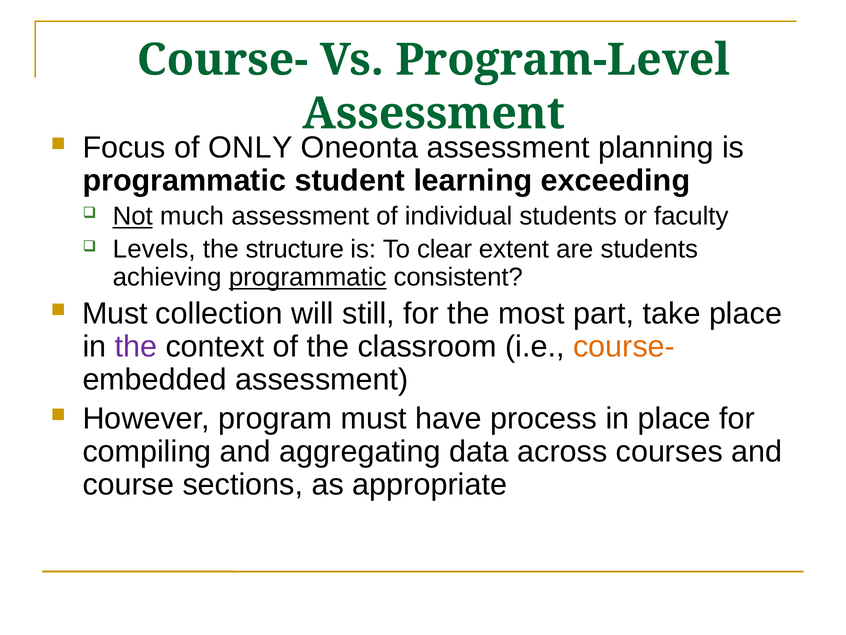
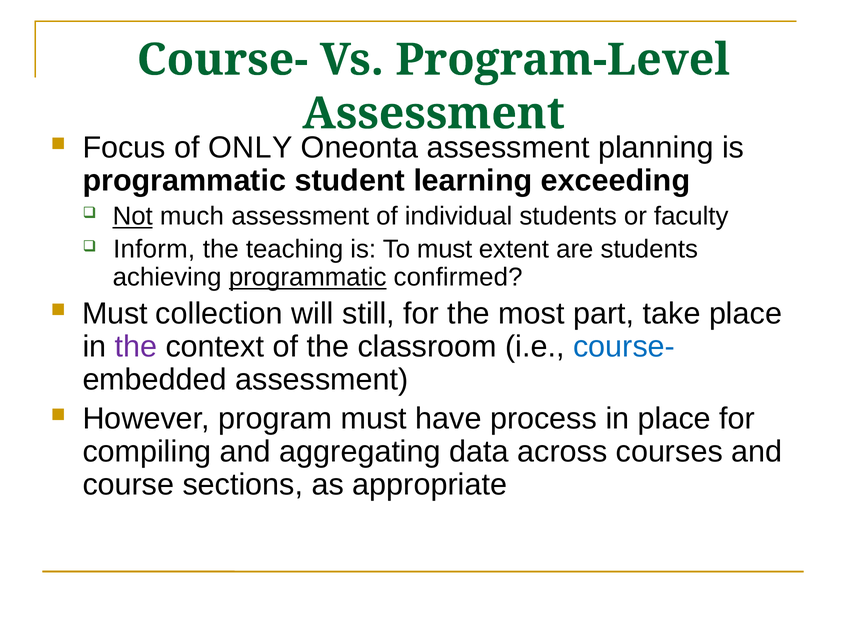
Levels: Levels -> Inform (154, 249)
structure: structure -> teaching (295, 249)
To clear: clear -> must (445, 249)
consistent: consistent -> confirmed (458, 277)
course- colour: orange -> blue (624, 347)
